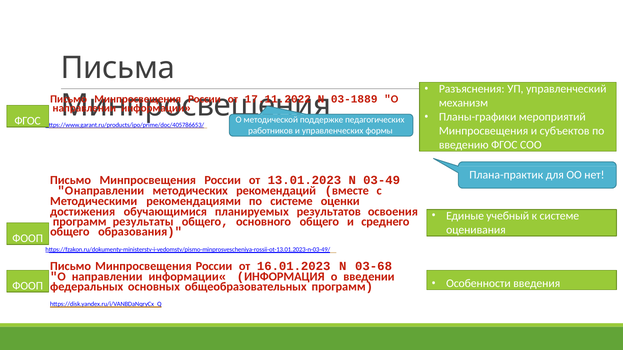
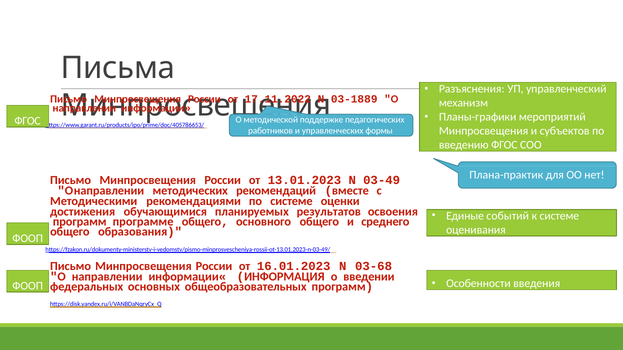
учебный: учебный -> событий (508, 216)
результаты: результаты -> программе (143, 222)
